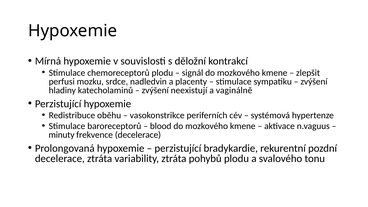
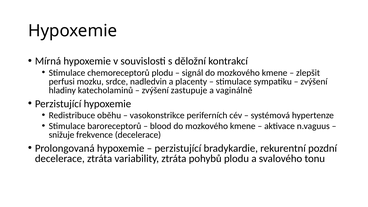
neexistují: neexistují -> zastupuje (189, 90)
minuty: minuty -> snižuje (62, 135)
